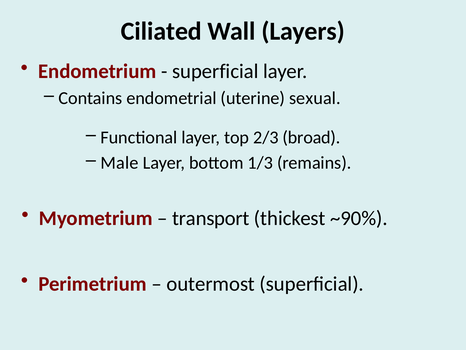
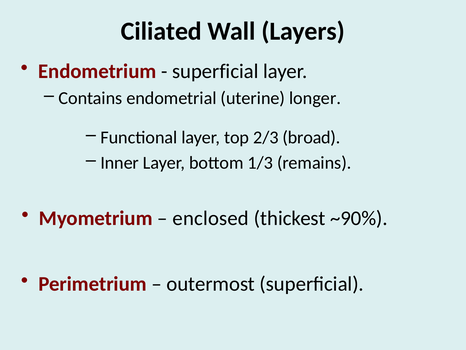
sexual: sexual -> longer (315, 98)
Male: Male -> Inner (120, 163)
transport: transport -> enclosed (211, 218)
